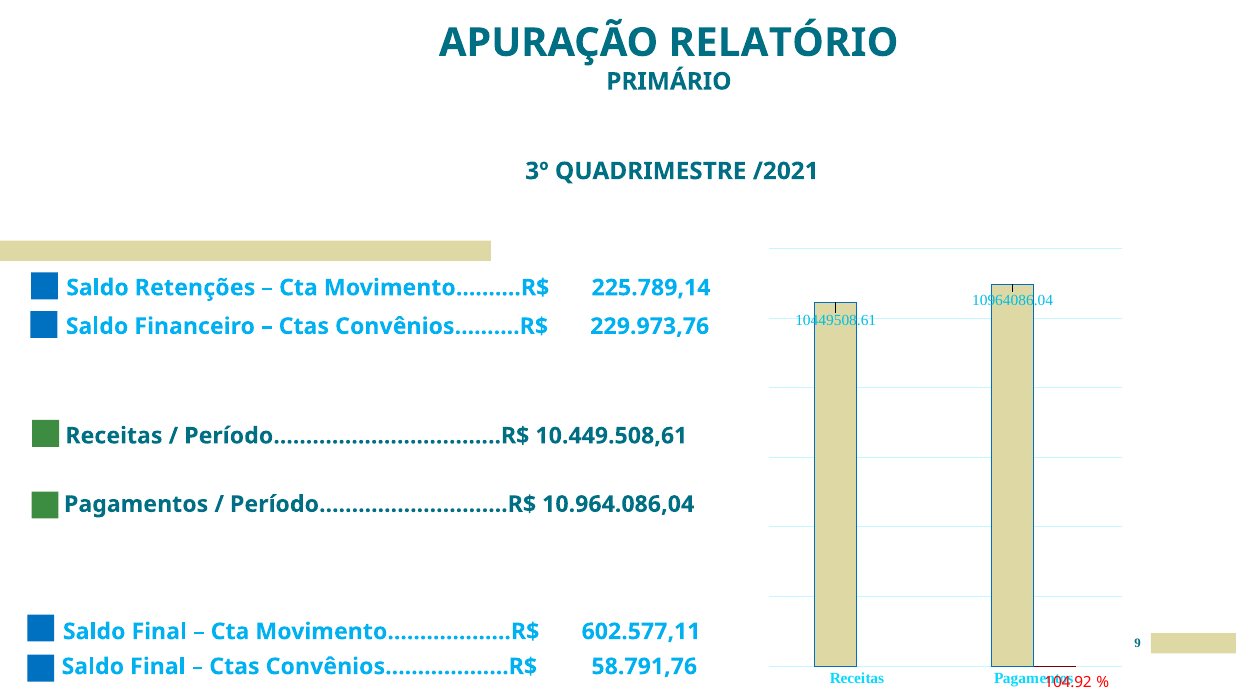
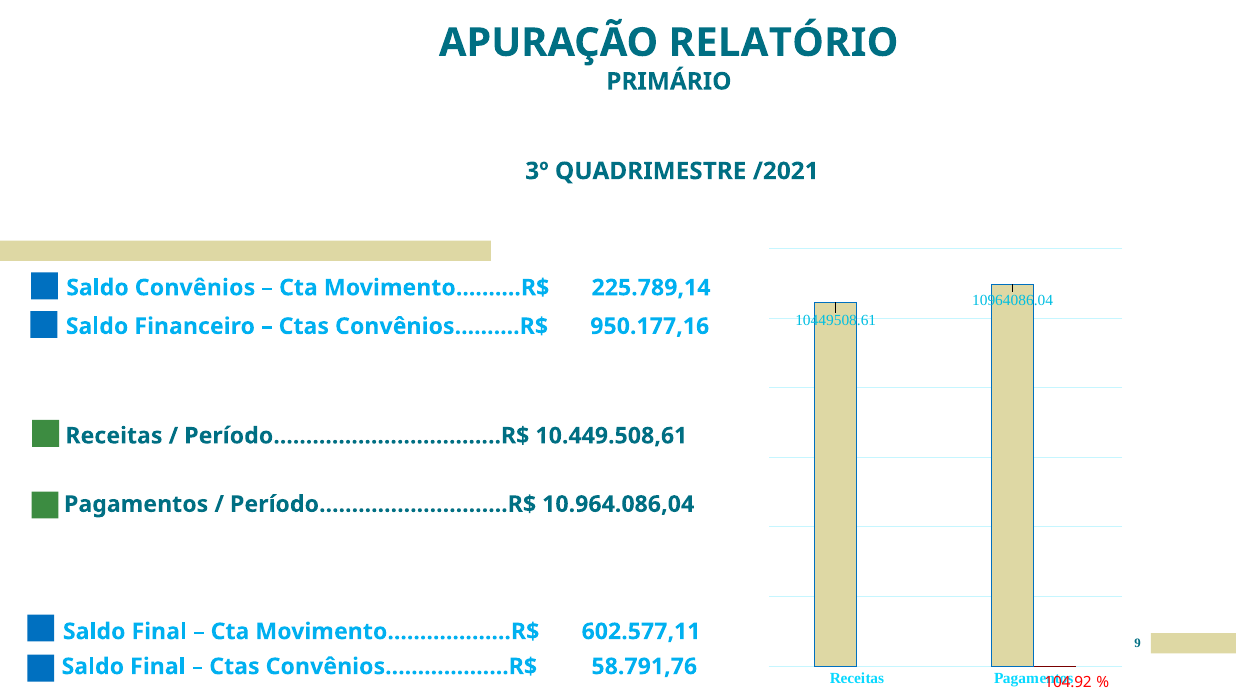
Retenções: Retenções -> Convênios (195, 288)
229.973,76: 229.973,76 -> 950.177,16 (650, 326)
